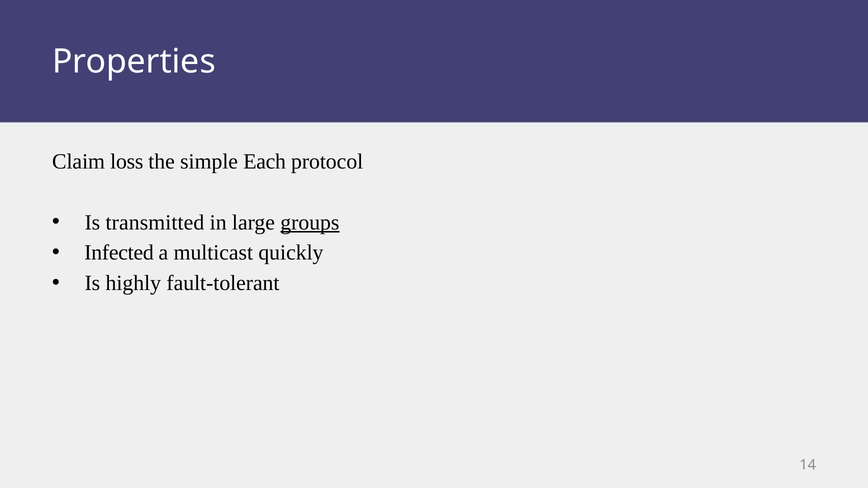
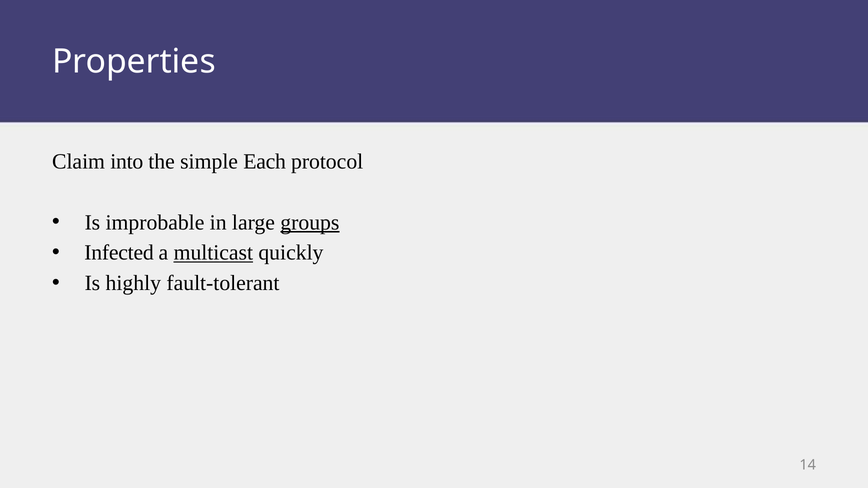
loss: loss -> into (127, 162)
transmitted: transmitted -> improbable (155, 222)
multicast underline: none -> present (213, 253)
